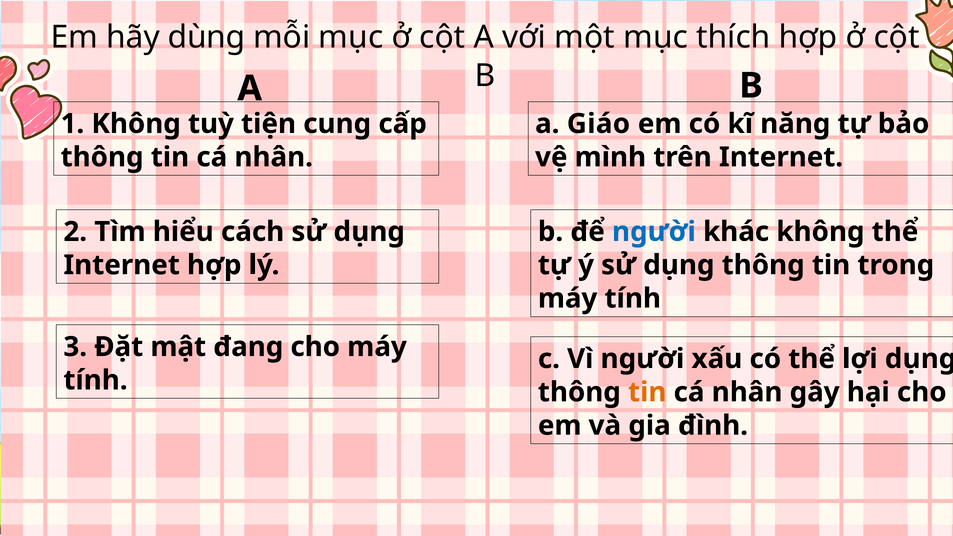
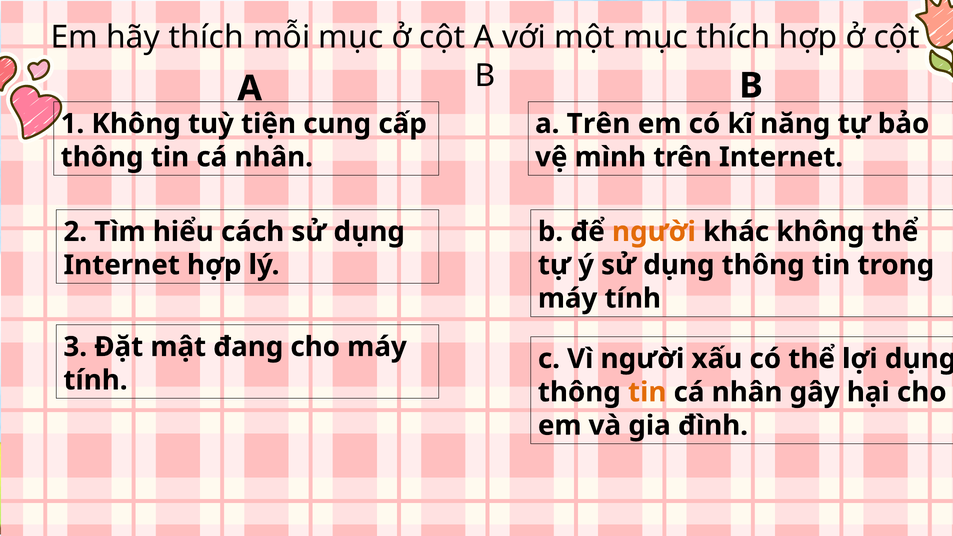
hãy dùng: dùng -> thích (206, 37)
a Giáo: Giáo -> Trên (599, 124)
người colour: blue -> orange (654, 232)
